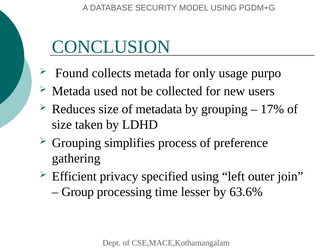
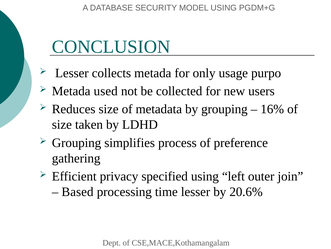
Found: Found -> Lesser (72, 73)
17%: 17% -> 16% (272, 109)
Group: Group -> Based (78, 191)
63.6%: 63.6% -> 20.6% (246, 191)
